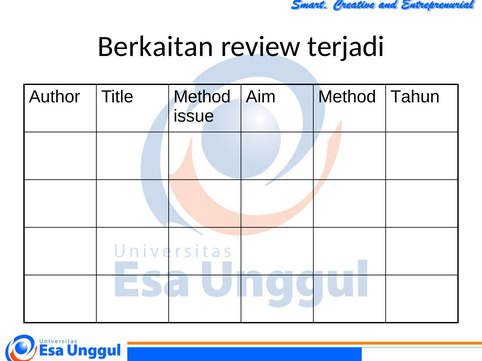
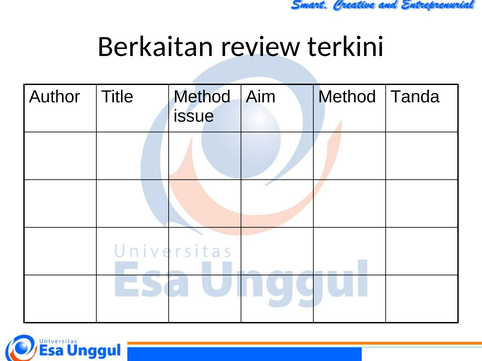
terjadi: terjadi -> terkini (346, 47)
Tahun: Tahun -> Tanda (415, 97)
